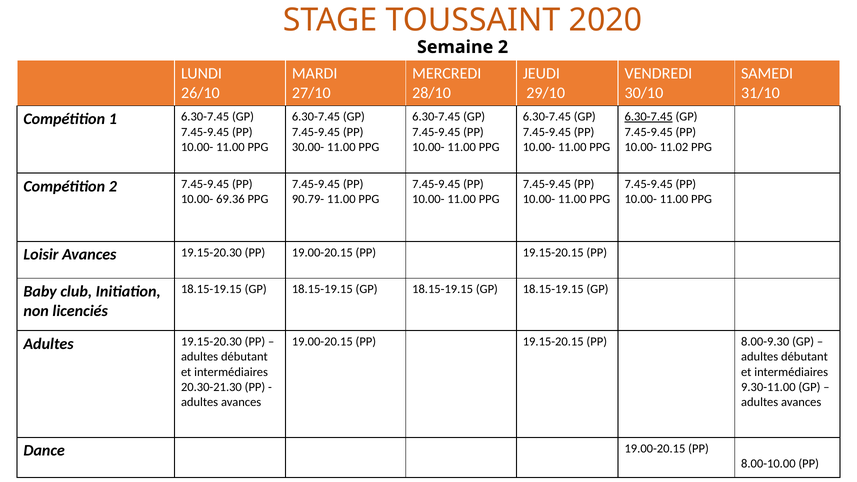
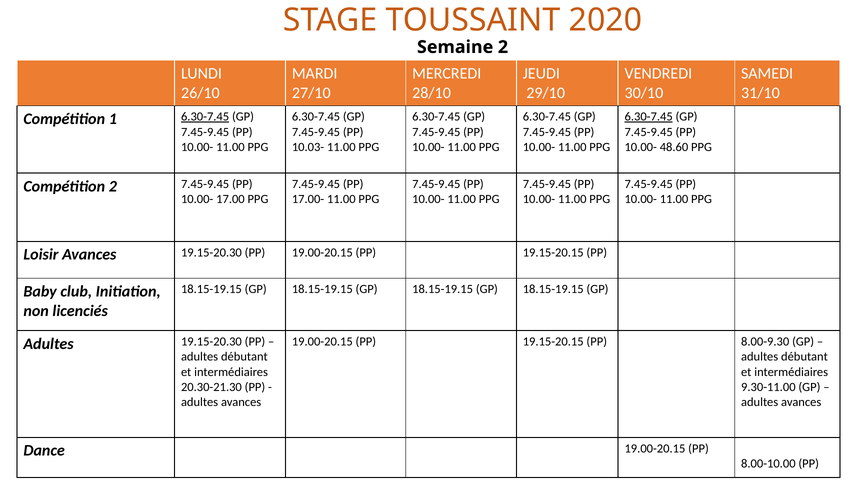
6.30-7.45 underline: none -> present (205, 117)
30.00-: 30.00- -> 10.03- (308, 147)
11.02: 11.02 -> 48.60 (674, 147)
69.36: 69.36 -> 17.00 (230, 199)
90.79-: 90.79- -> 17.00- (308, 199)
